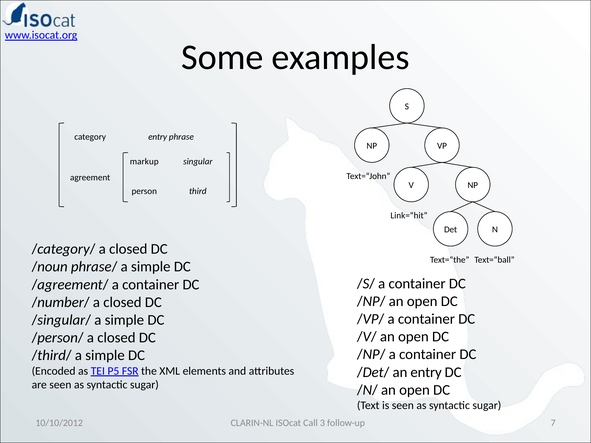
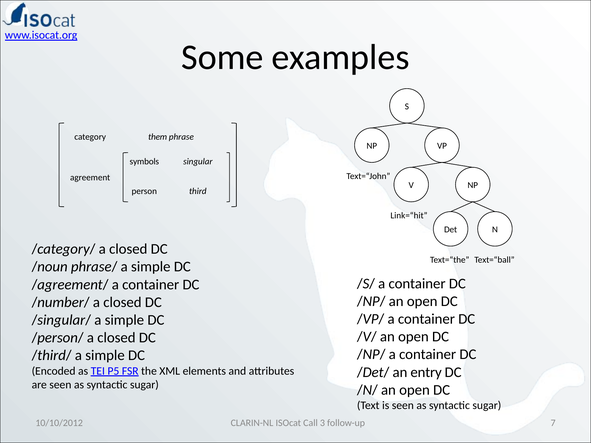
category entry: entry -> them (158, 137)
markup: markup -> symbols (144, 162)
